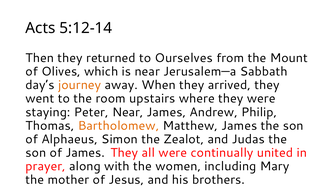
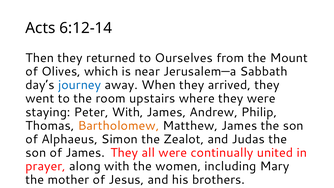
5:12-14: 5:12-14 -> 6:12-14 (86, 28)
journey colour: orange -> blue (80, 85)
Peter Near: Near -> With (128, 112)
